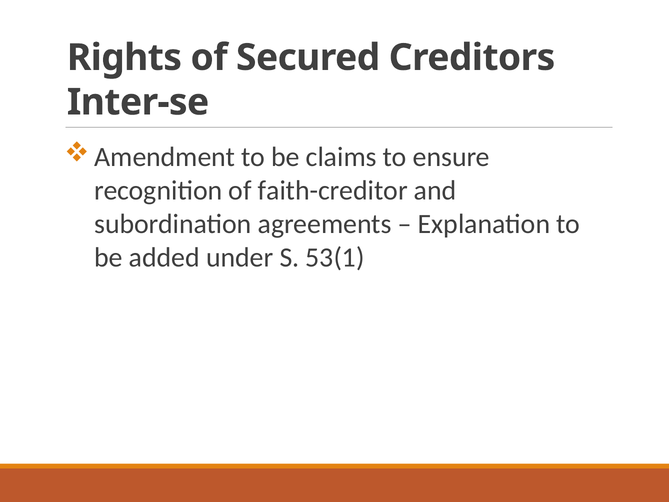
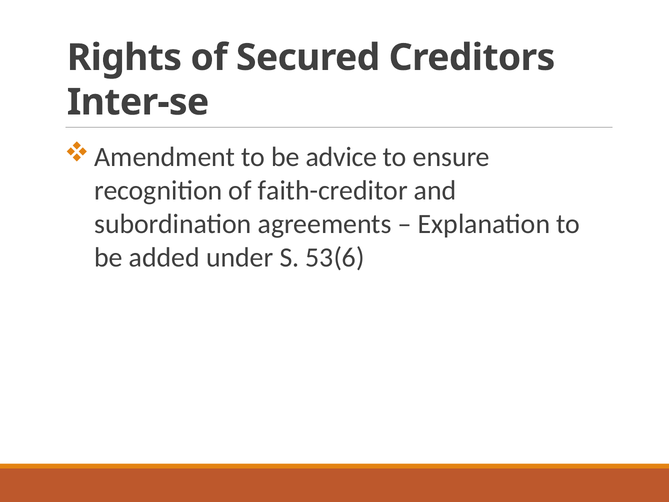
claims: claims -> advice (341, 157)
53(1: 53(1 -> 53(6 (335, 258)
